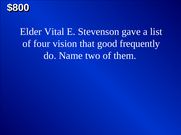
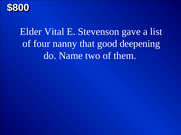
vision: vision -> nanny (65, 44)
frequently: frequently -> deepening (140, 44)
